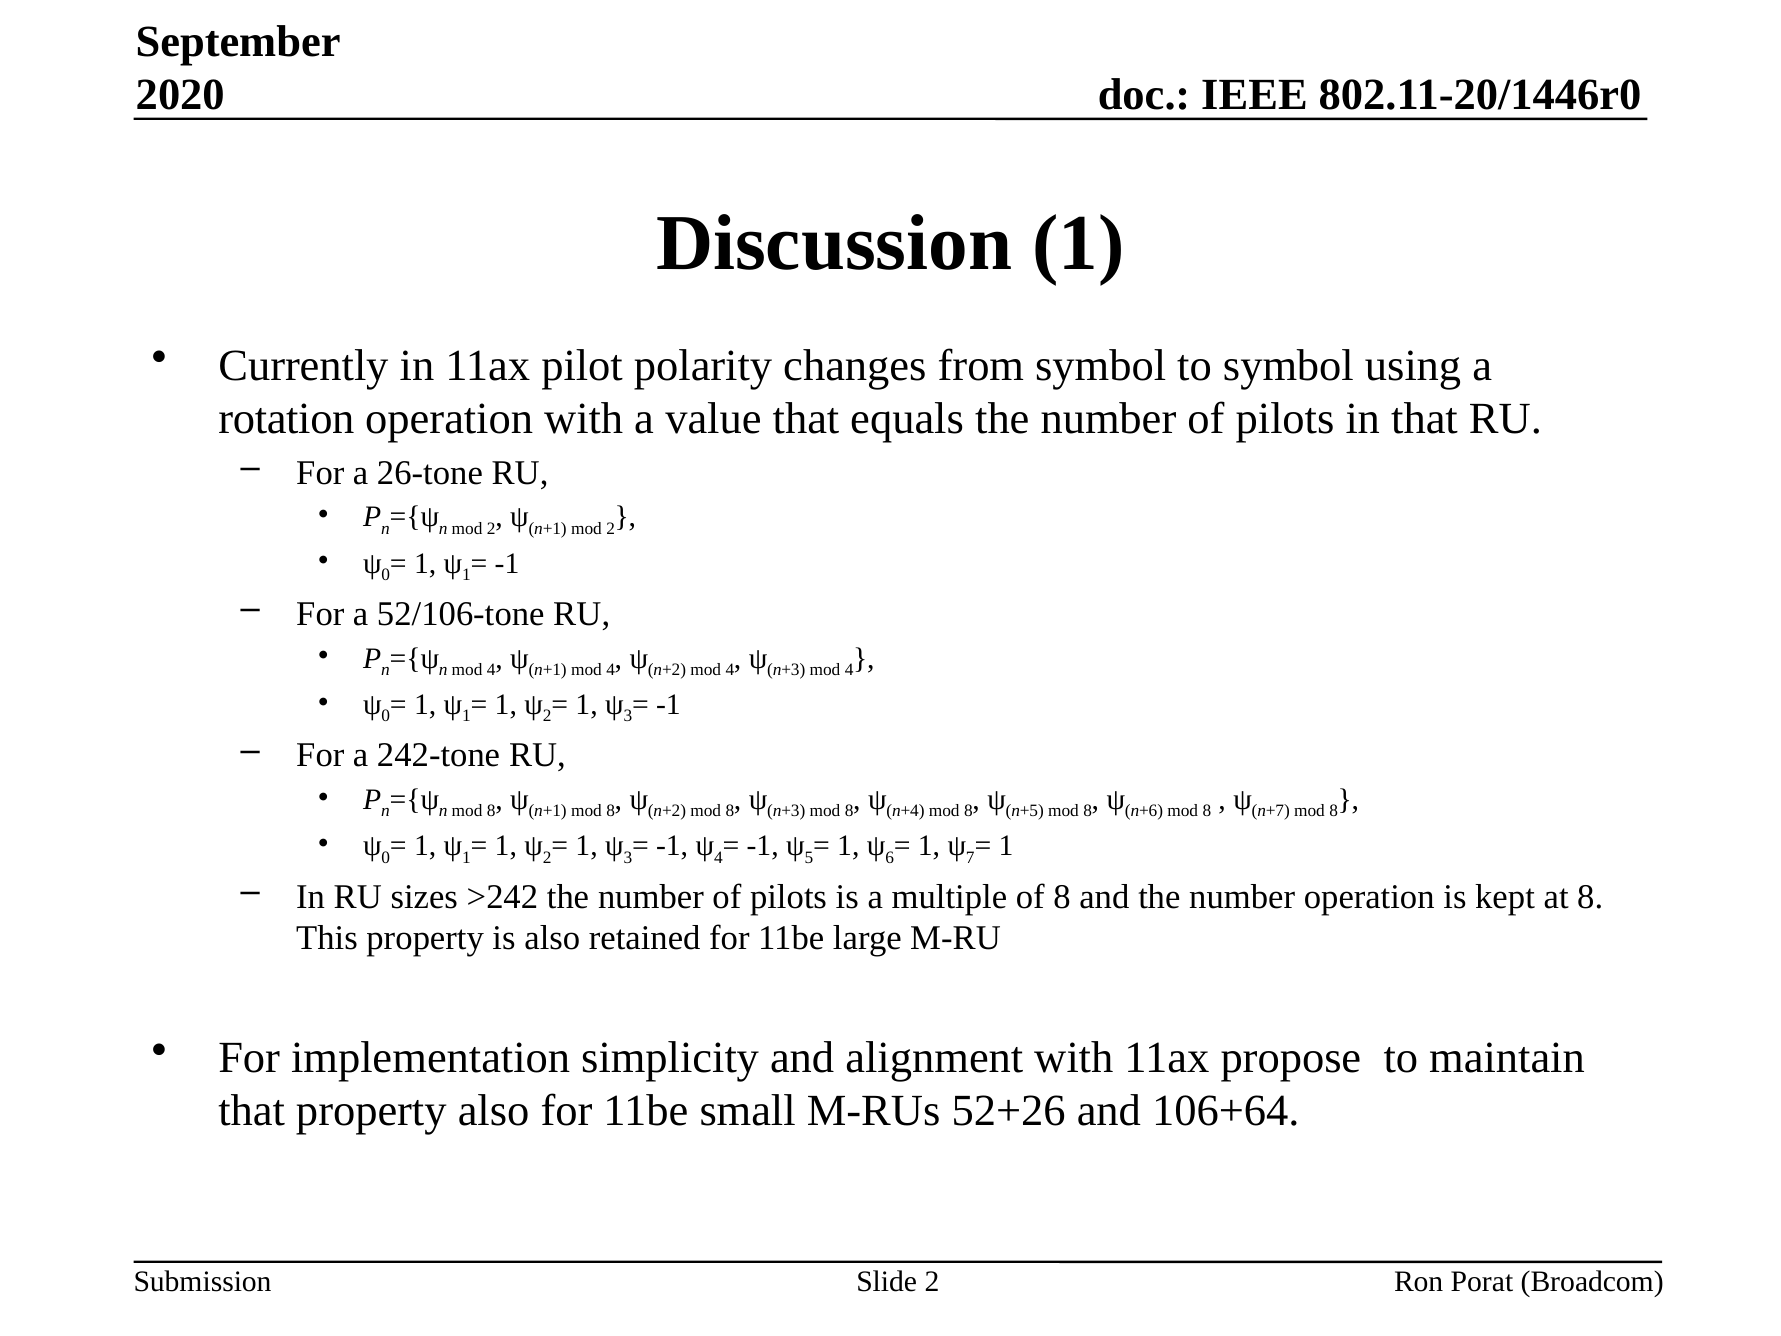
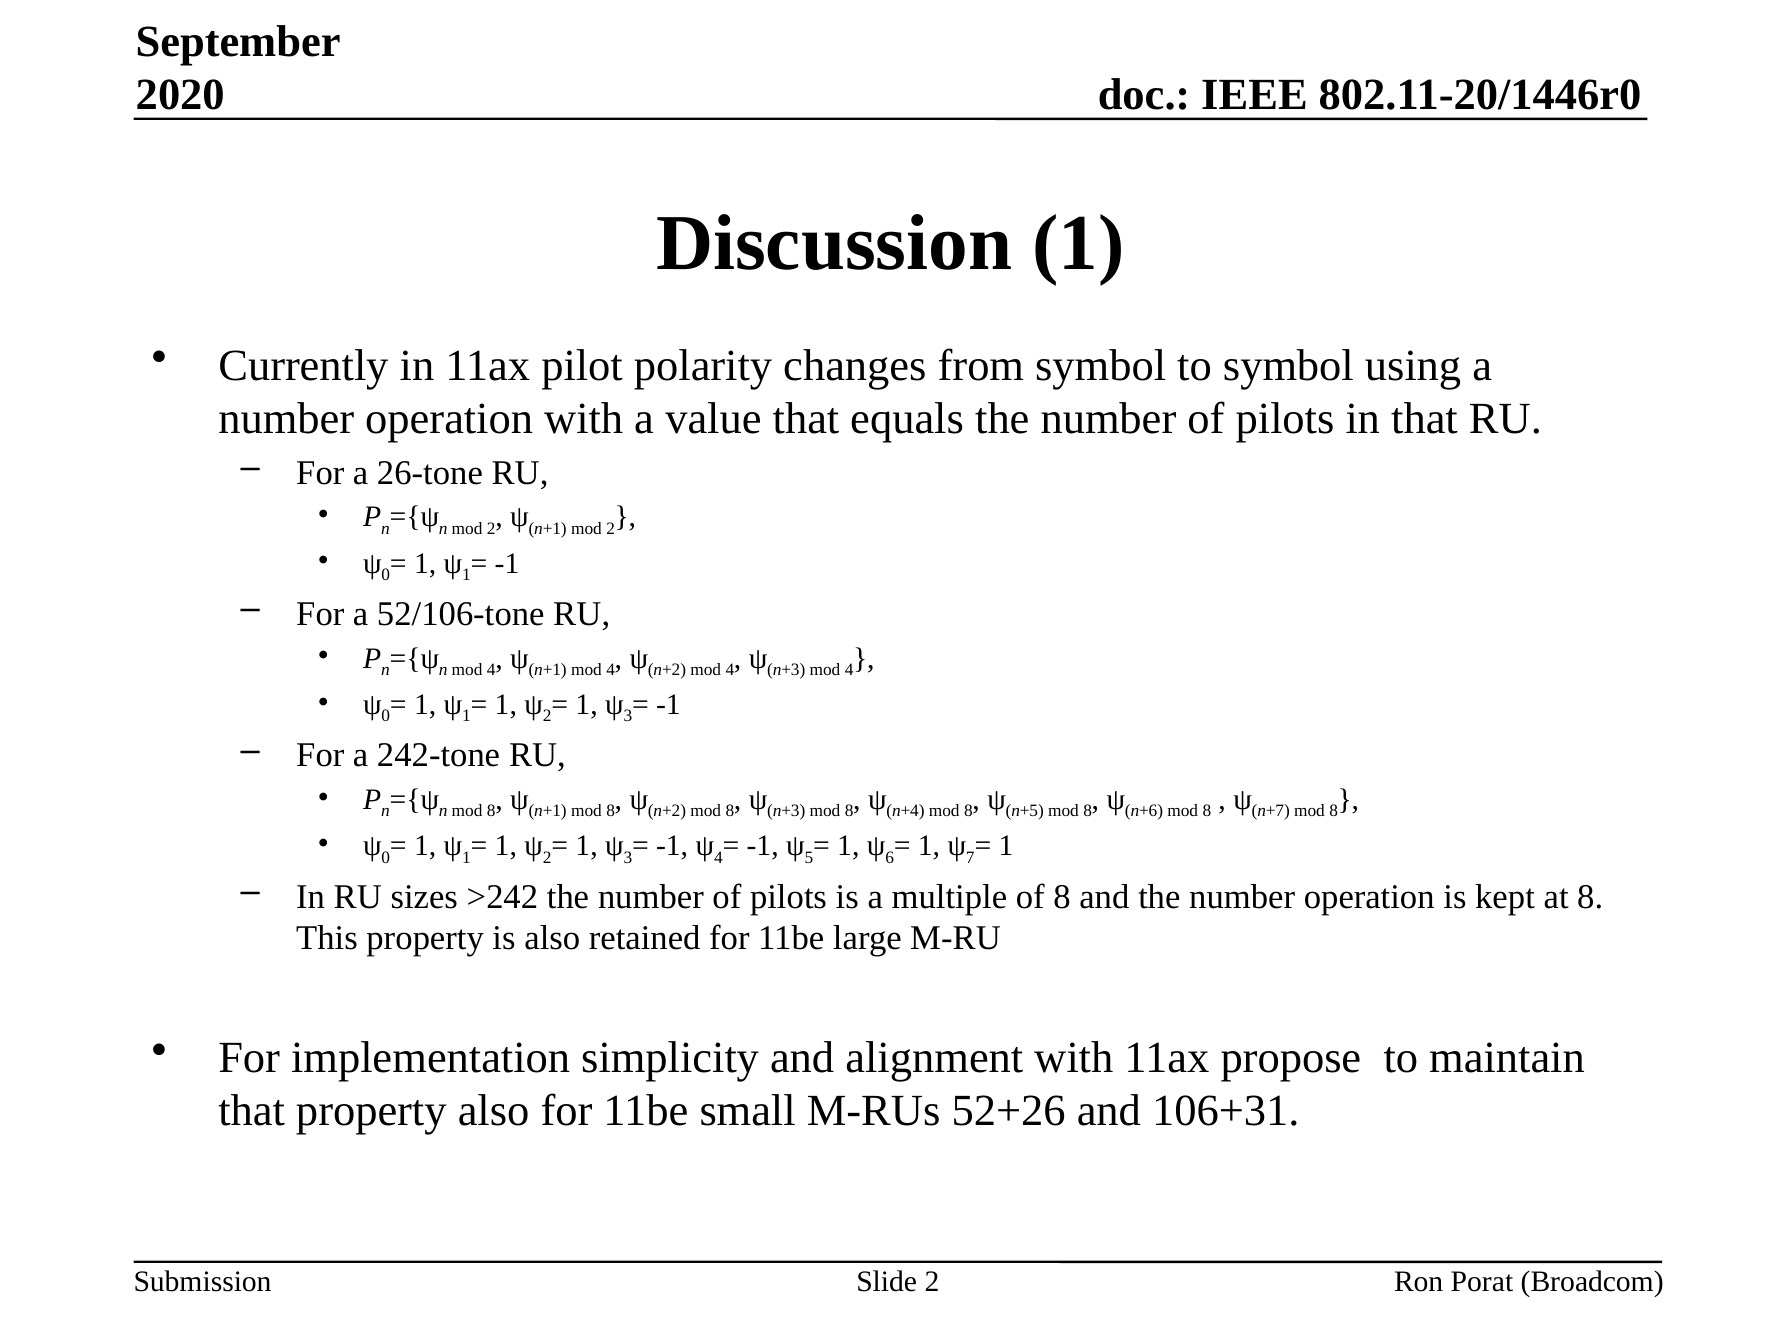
rotation: rotation -> number (286, 419)
106+64: 106+64 -> 106+31 (1226, 1111)
